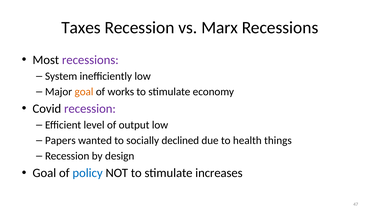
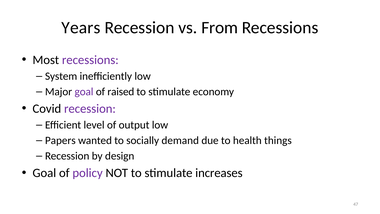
Taxes: Taxes -> Years (81, 28)
Marx: Marx -> From (220, 28)
goal colour: orange -> purple (84, 92)
works: works -> raised (121, 92)
declined: declined -> demand (180, 140)
policy colour: blue -> purple (88, 173)
